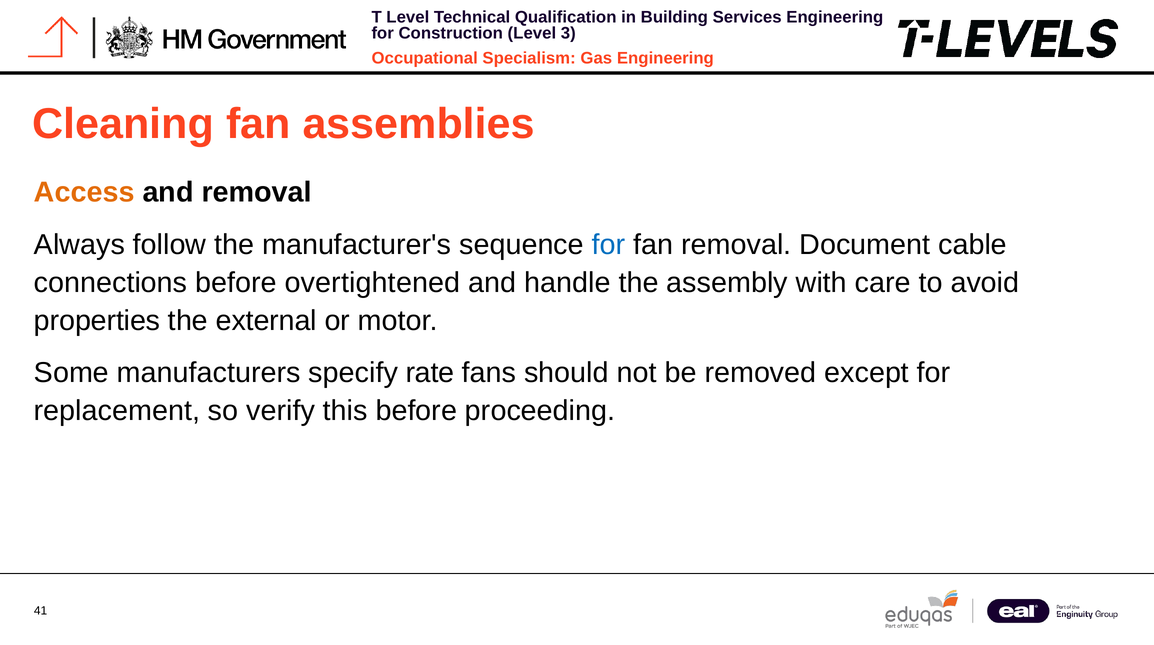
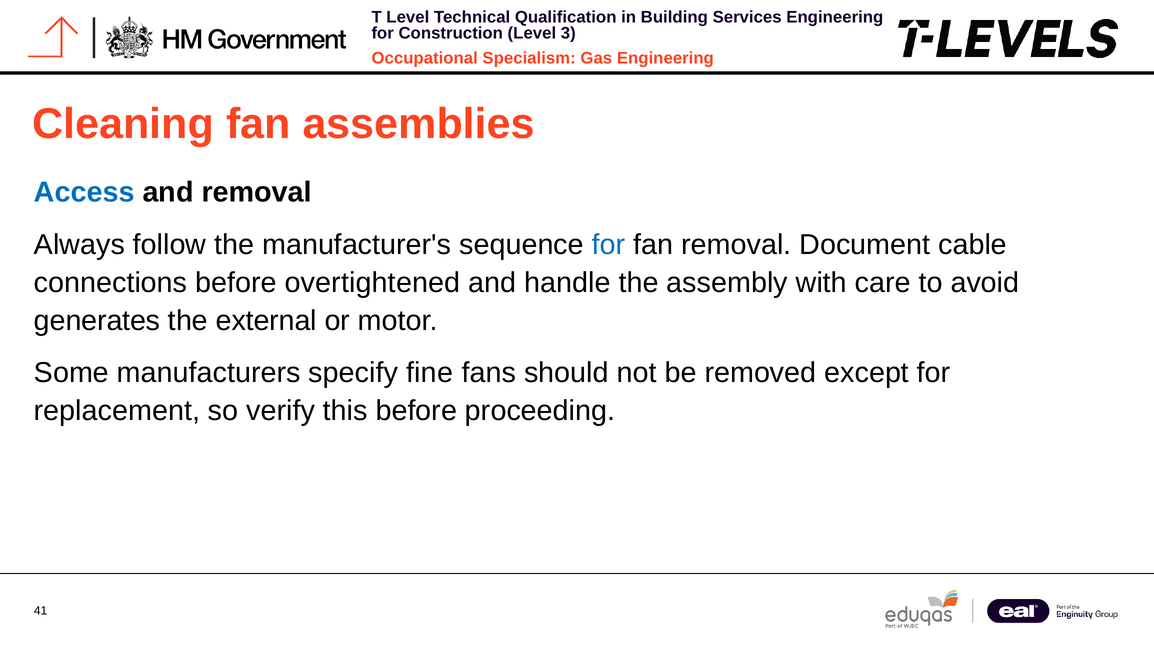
Access colour: orange -> blue (84, 192)
properties: properties -> generates (97, 320)
rate: rate -> fine (430, 373)
